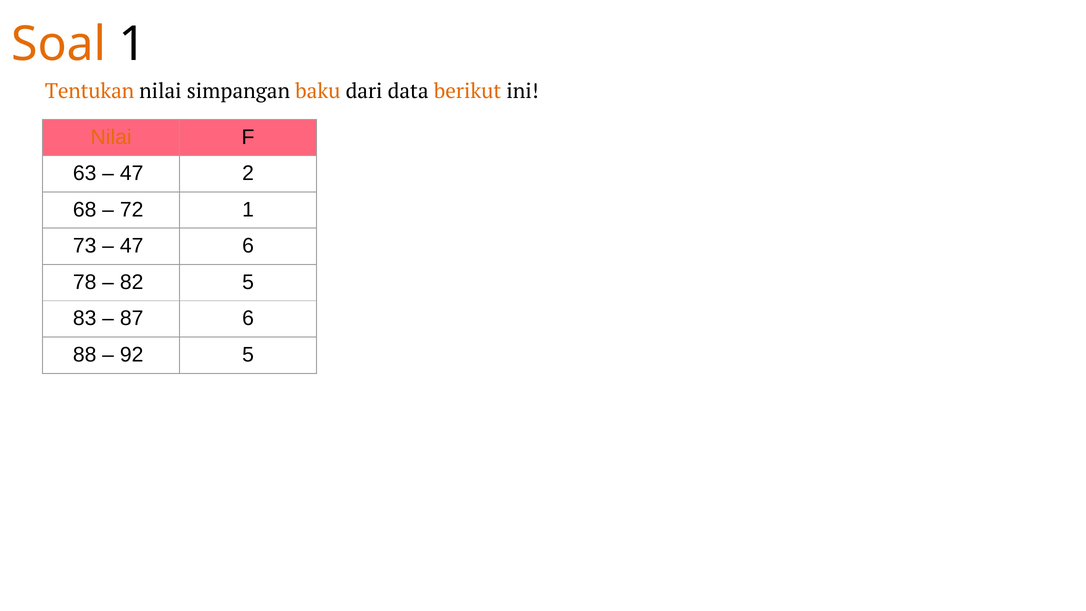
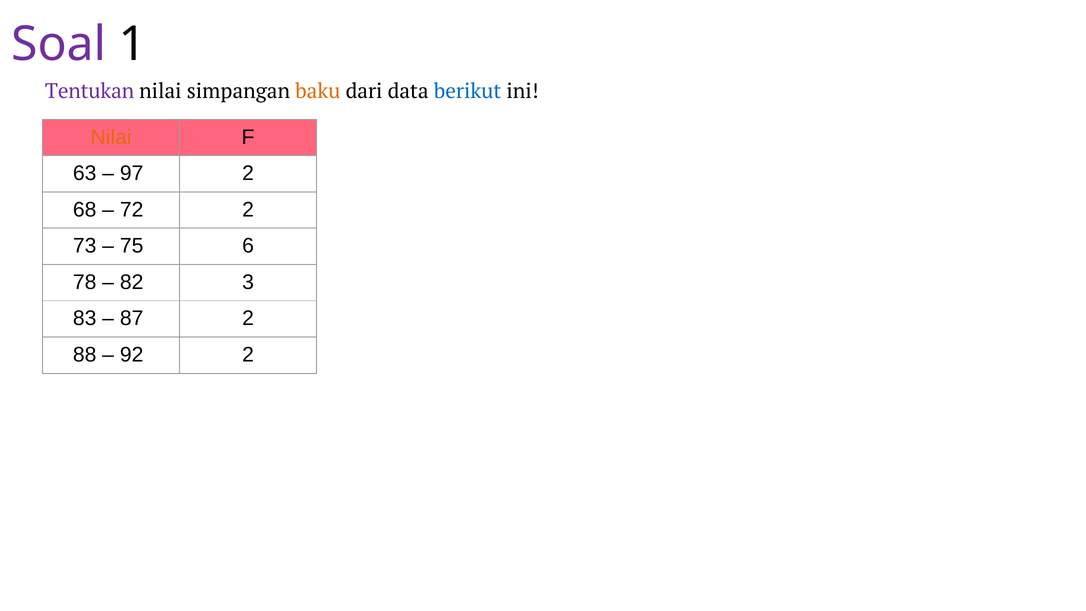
Soal colour: orange -> purple (59, 44)
Tentukan colour: orange -> purple (90, 91)
berikut colour: orange -> blue (468, 91)
47: 47 -> 97 (132, 173)
72 1: 1 -> 2 (248, 210)
47: 47 -> 75 (132, 246)
82 5: 5 -> 3 (248, 282)
87 6: 6 -> 2 (248, 318)
92 5: 5 -> 2 (248, 355)
